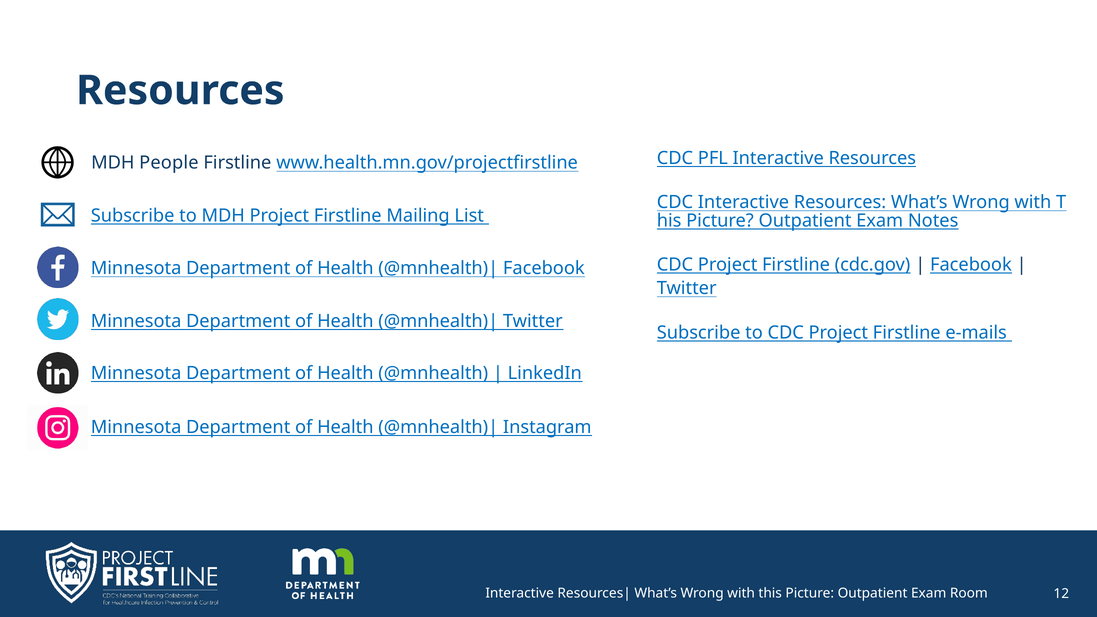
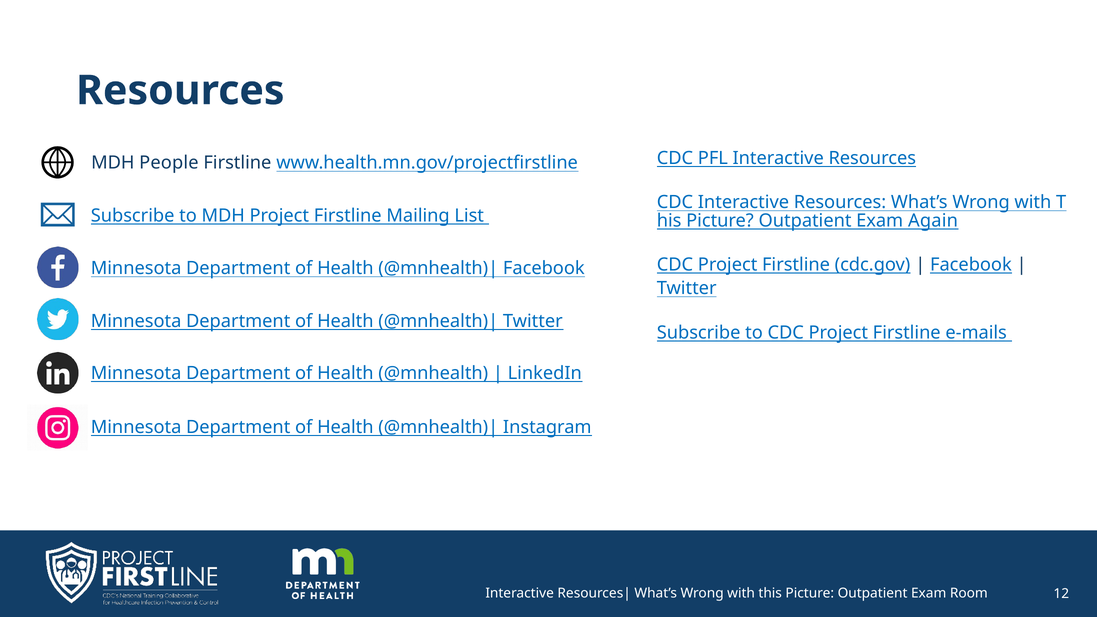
Notes: Notes -> Again (933, 221)
